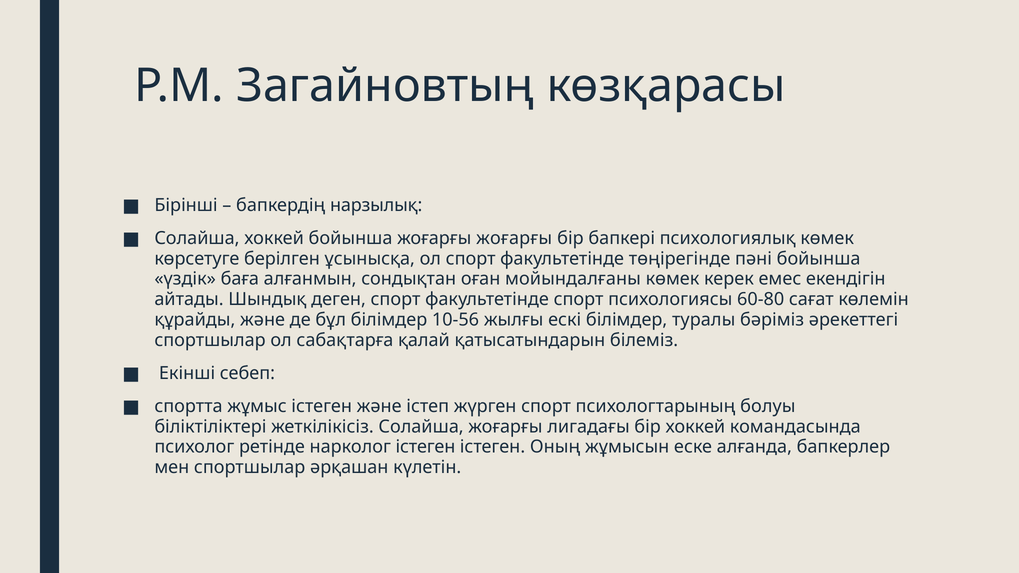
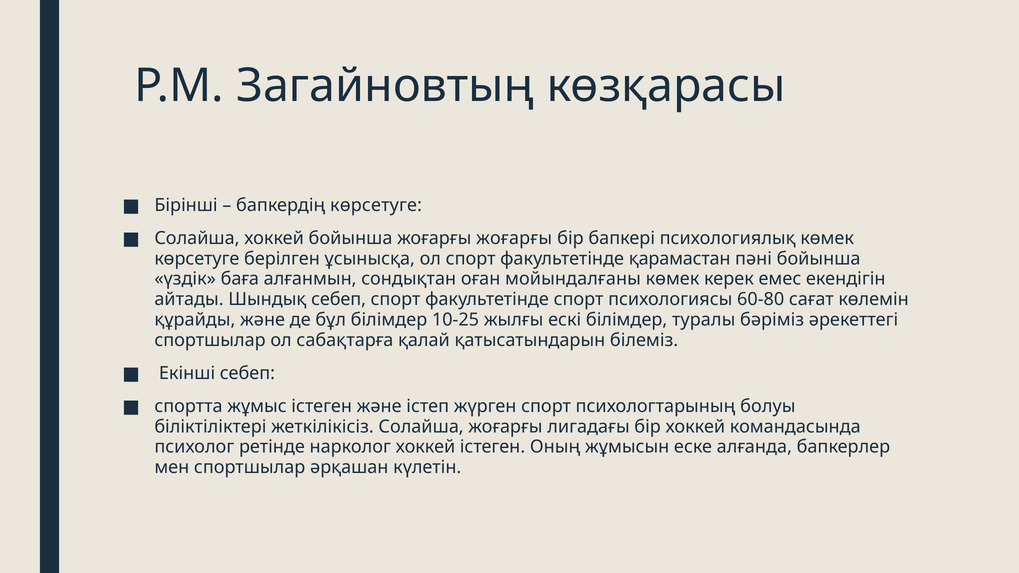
бапкердің нарзылық: нарзылық -> көрсетуге (376, 205)
төңірегінде: төңірегінде -> қарамастан (680, 259)
Шындық деген: деген -> себеп (339, 299)
10-56: 10-56 -> 10-25 (455, 320)
нарколог істеген: істеген -> хоккей (425, 447)
